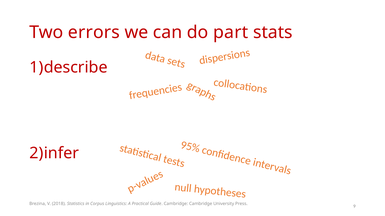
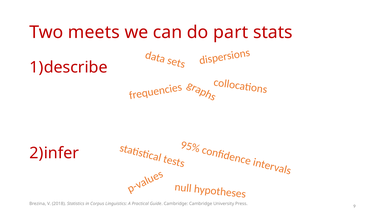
errors: errors -> meets (94, 32)
